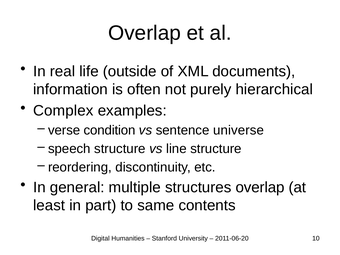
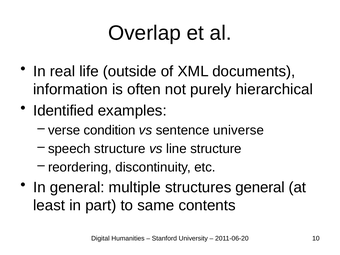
Complex: Complex -> Identified (63, 111)
structures overlap: overlap -> general (260, 187)
